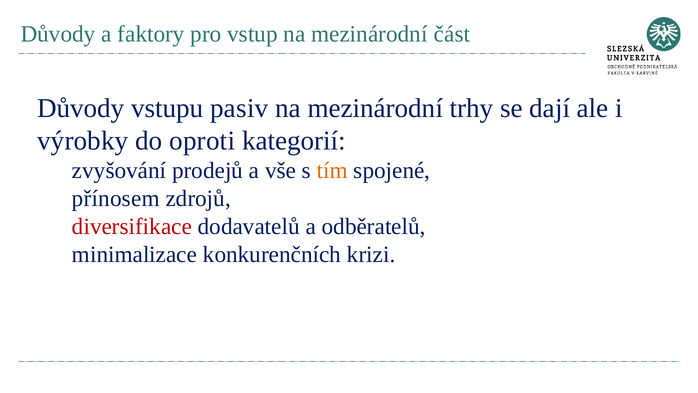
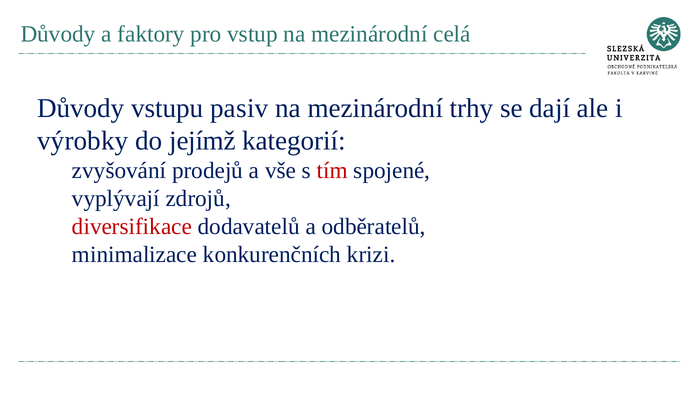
část: část -> celá (452, 34)
oproti: oproti -> jejímž (202, 141)
tím colour: orange -> red (332, 171)
přínosem: přínosem -> vyplývají (116, 199)
